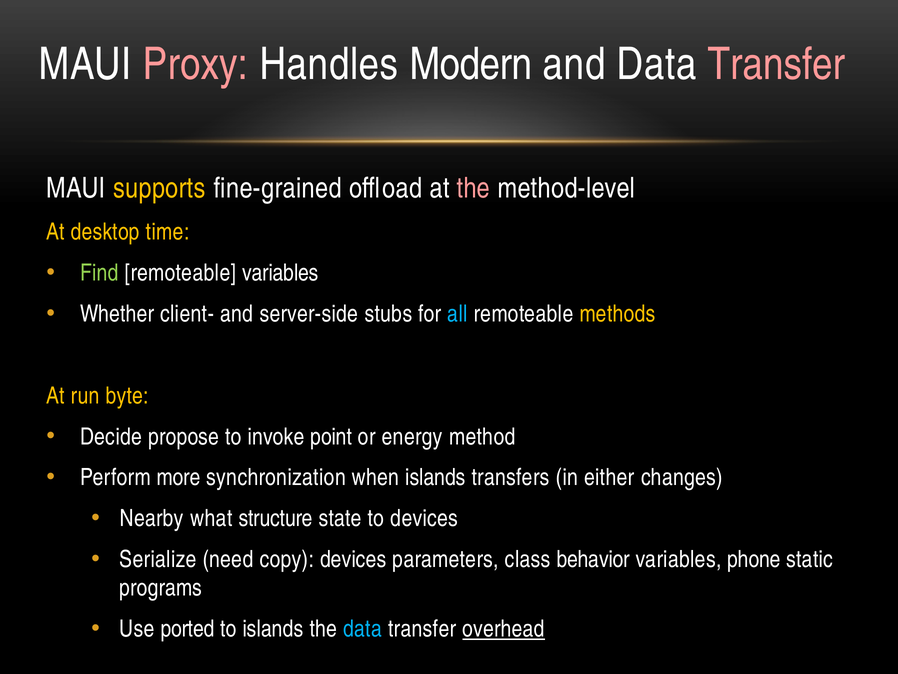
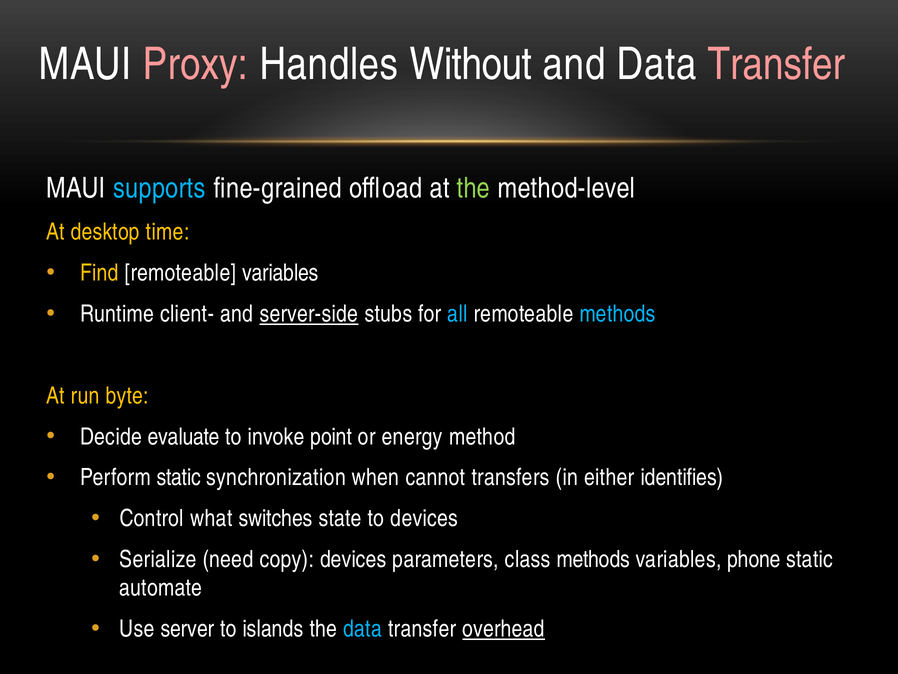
Modern: Modern -> Without (471, 64)
supports colour: yellow -> light blue (159, 188)
the colour: pink -> light green (473, 188)
Find colour: light green -> yellow (99, 273)
Whether: Whether -> Runtime (117, 314)
server-side underline: none -> present (309, 314)
methods colour: yellow -> light blue (618, 314)
propose: propose -> evaluate (184, 436)
Perform more: more -> static (179, 477)
when islands: islands -> cannot (435, 477)
changes: changes -> identifies (682, 477)
Nearby: Nearby -> Control (152, 518)
structure: structure -> switches (276, 518)
class behavior: behavior -> methods (593, 559)
programs: programs -> automate (161, 588)
ported: ported -> server (187, 628)
